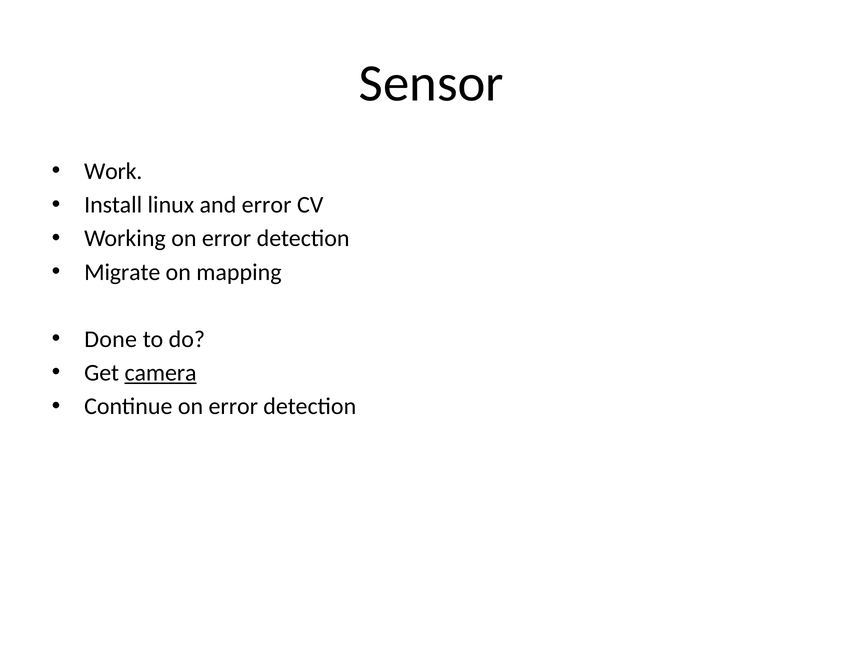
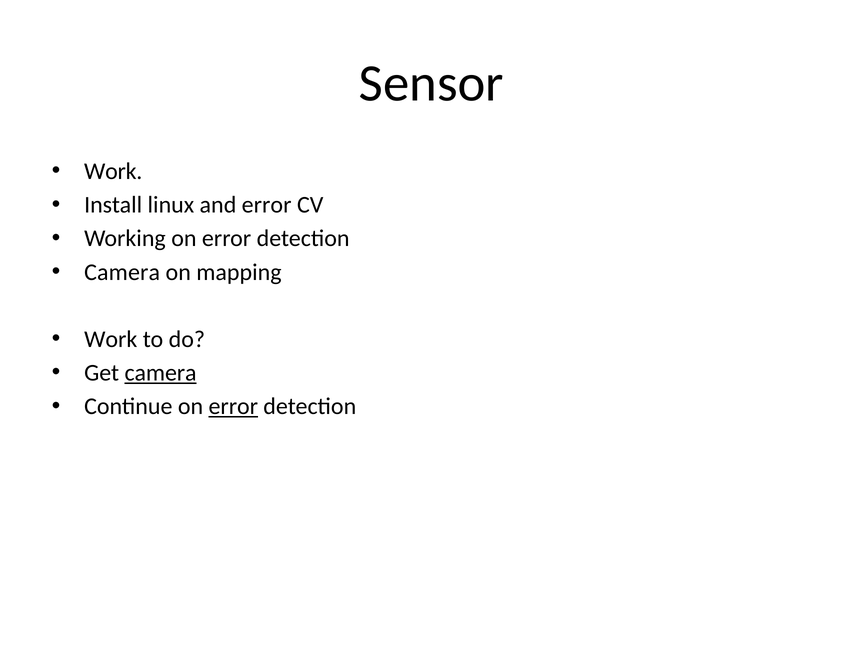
Migrate: Migrate -> Camera (122, 272)
Done: Done -> Work (111, 339)
error underline: none -> present (233, 407)
